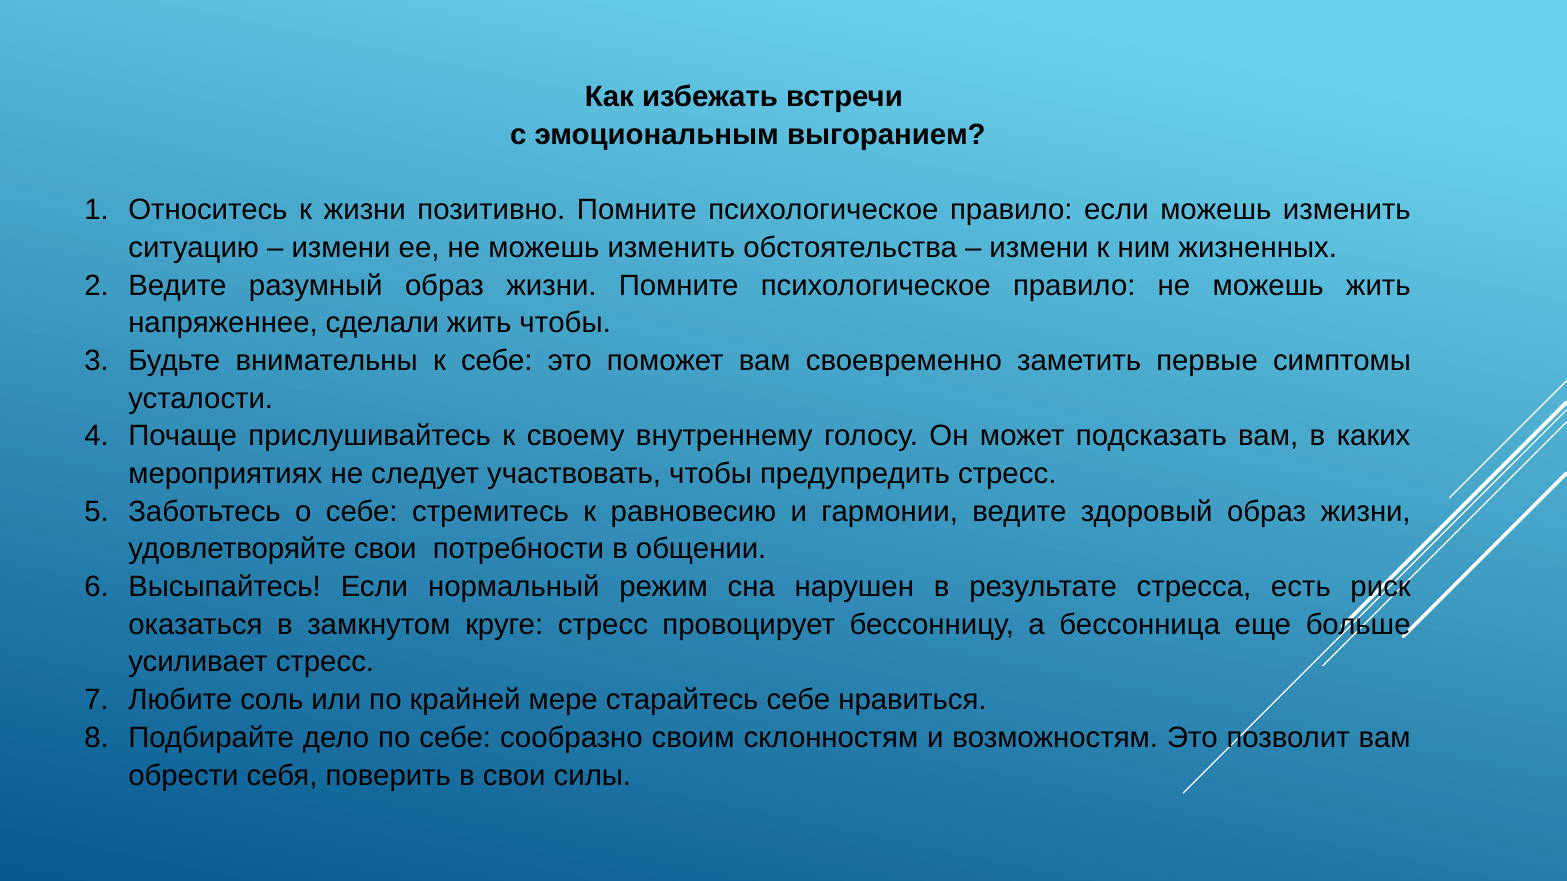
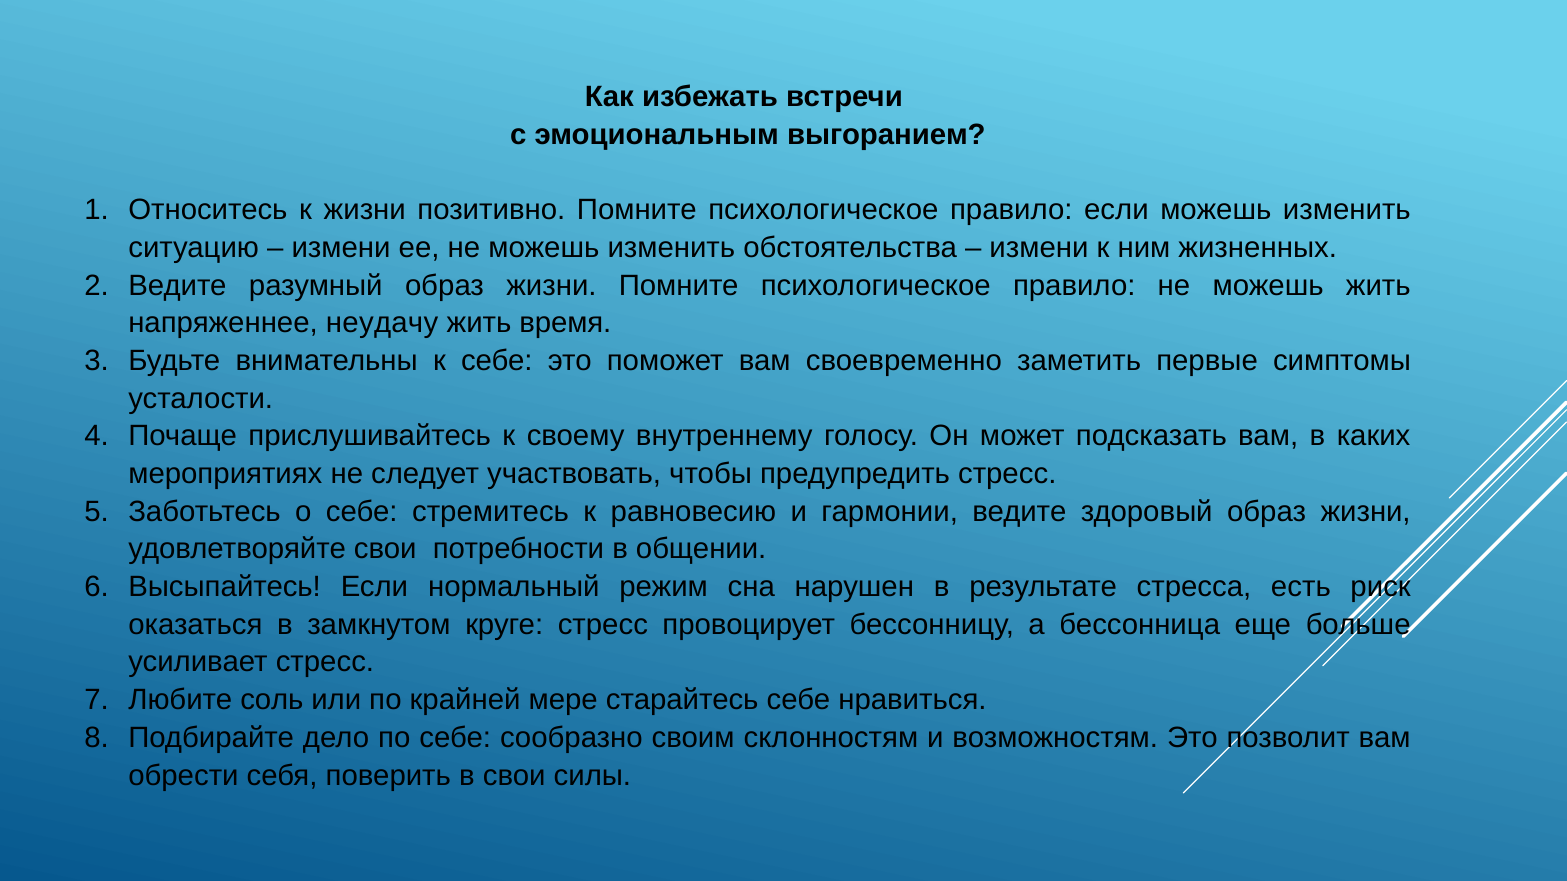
сделали: сделали -> неудачу (382, 323)
жить чтобы: чтобы -> время (565, 323)
